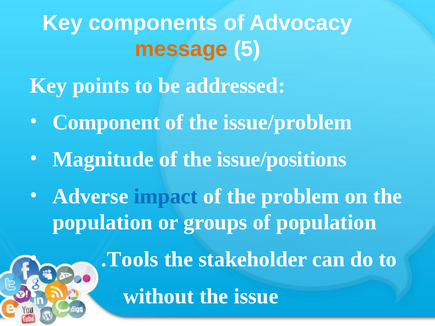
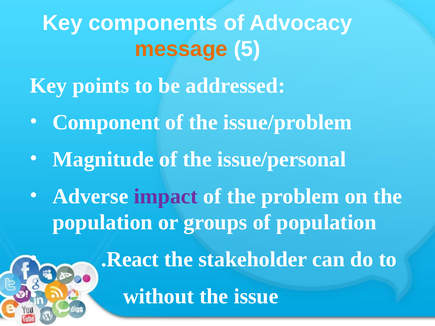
issue/positions: issue/positions -> issue/personal (282, 160)
impact colour: blue -> purple (166, 197)
.Tools: .Tools -> .React (130, 260)
